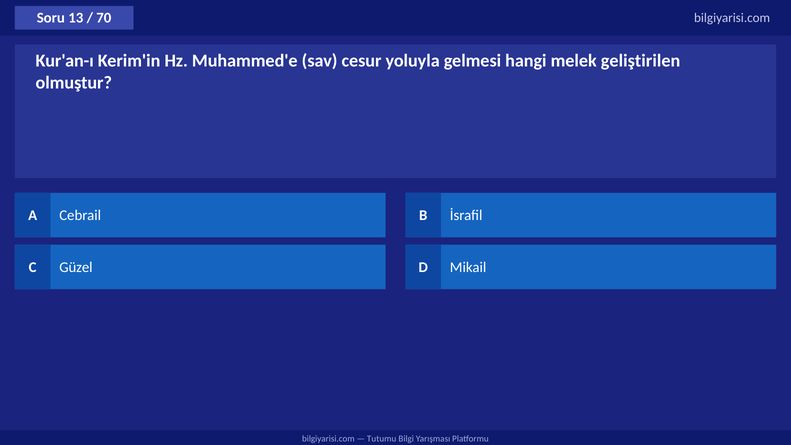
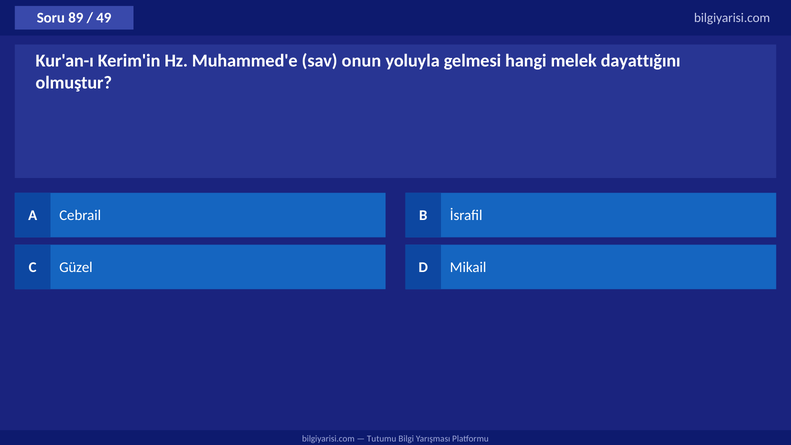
13: 13 -> 89 (76, 18)
70: 70 -> 49 (104, 18)
cesur: cesur -> onun (361, 61)
geliştirilen: geliştirilen -> dayattığını (641, 61)
